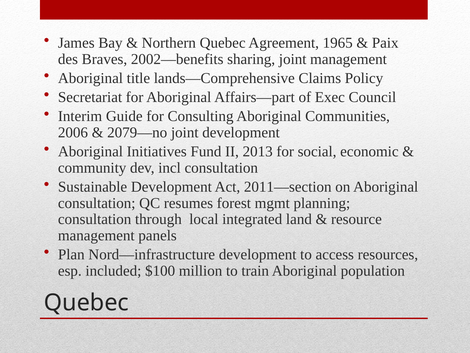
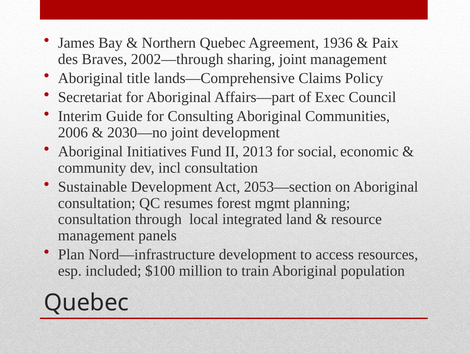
1965: 1965 -> 1936 (338, 43)
2002—benefits: 2002—benefits -> 2002—through (177, 59)
2079—no: 2079—no -> 2030—no (137, 132)
2011—section: 2011—section -> 2053—section (288, 187)
